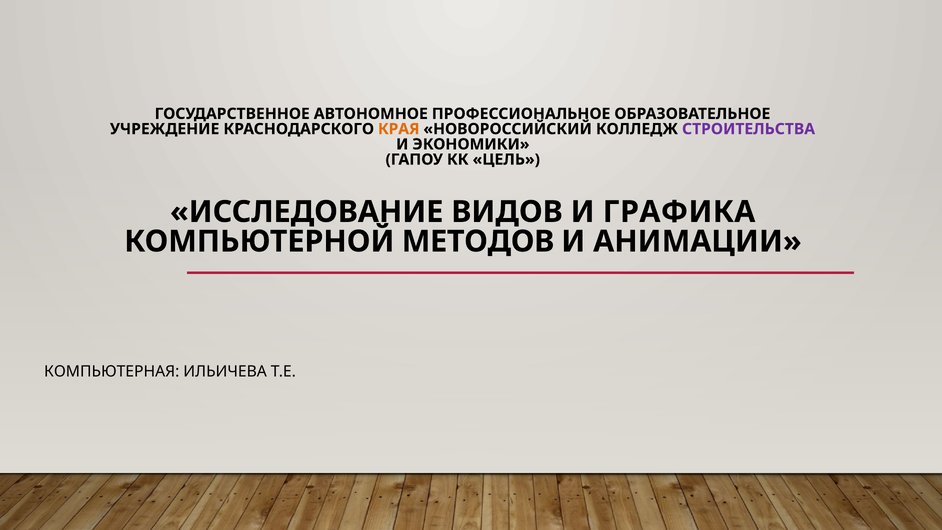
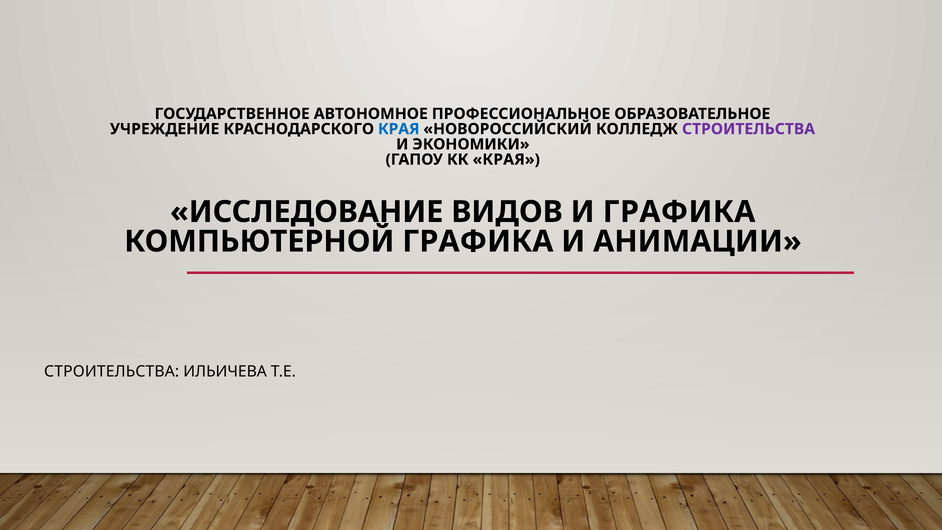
КРАЯ colour: orange -> blue (399, 129)
КК ЦЕЛЬ: ЦЕЛЬ -> КРАЯ (506, 159)
КОМПЬЮТЕРНОЙ МЕТОДОВ: МЕТОДОВ -> ГРАФИКА (478, 241)
КОМПЬЮТЕРНАЯ: КОМПЬЮТЕРНАЯ -> СТРОИТЕЛЬСТВА (112, 372)
